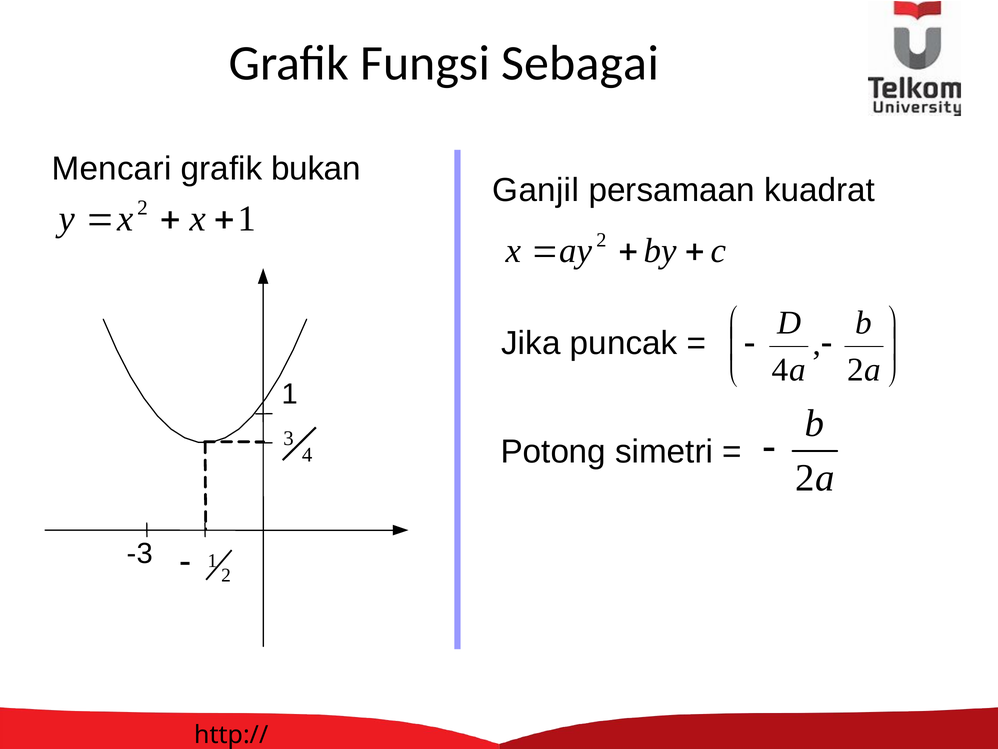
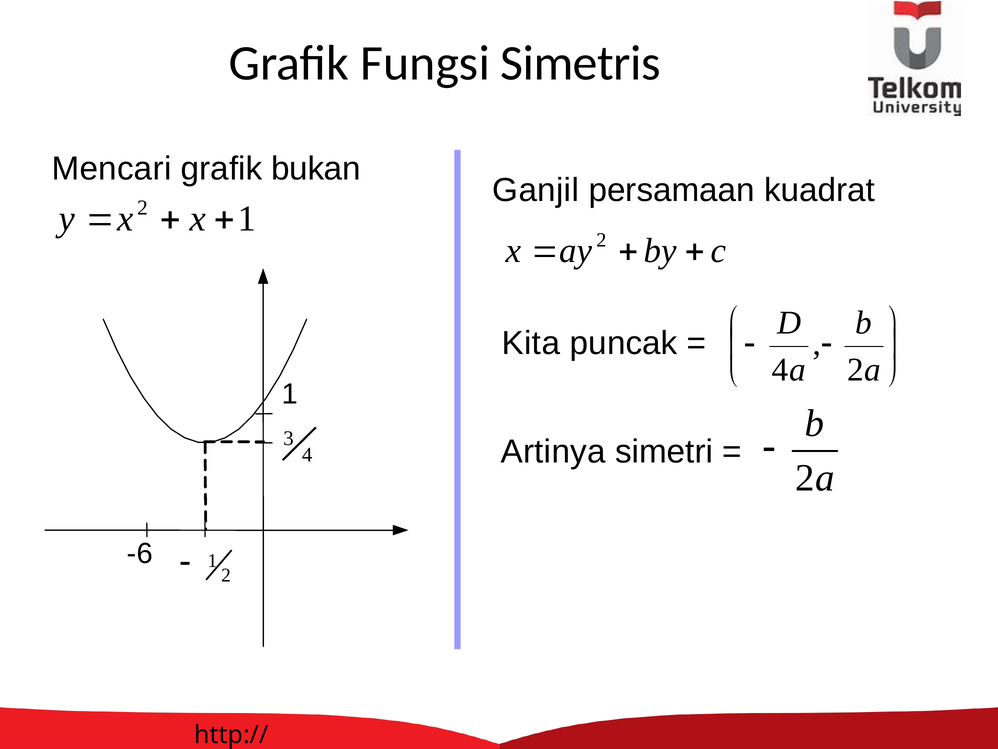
Sebagai: Sebagai -> Simetris (580, 63)
Jika: Jika -> Kita (531, 343)
Potong: Potong -> Artinya (553, 451)
-3: -3 -> -6 (140, 553)
